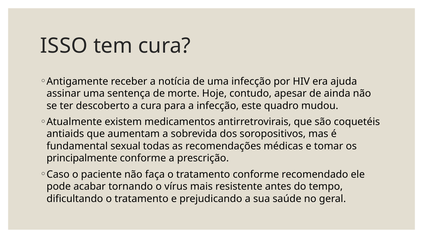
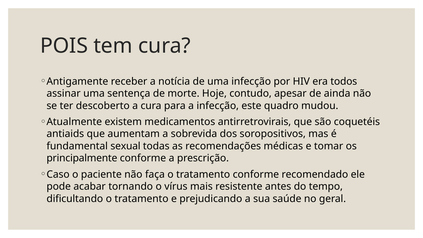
ISSO: ISSO -> POIS (64, 46)
ajuda: ajuda -> todos (344, 81)
